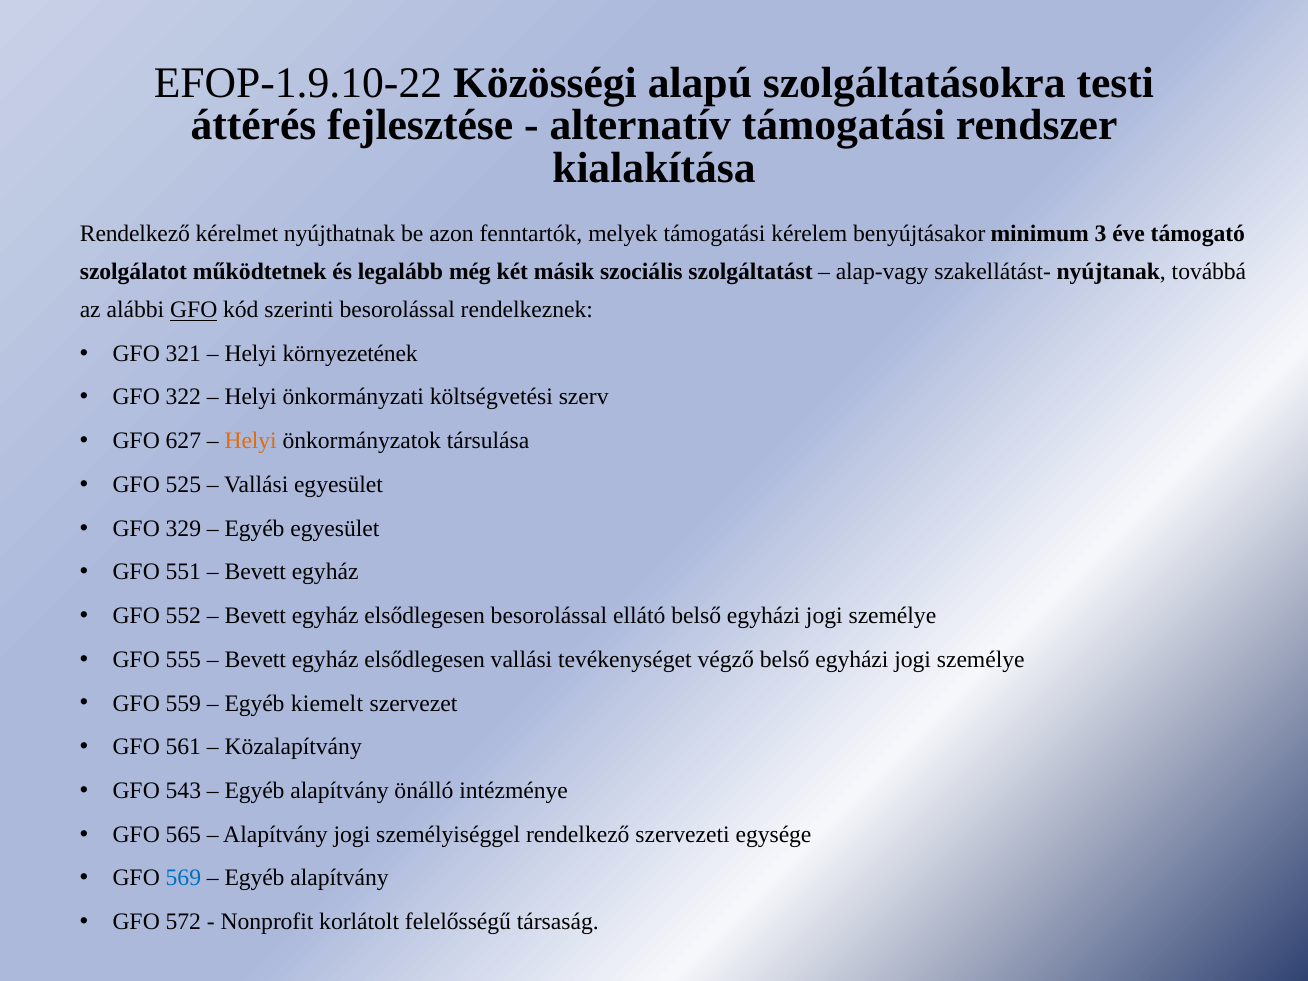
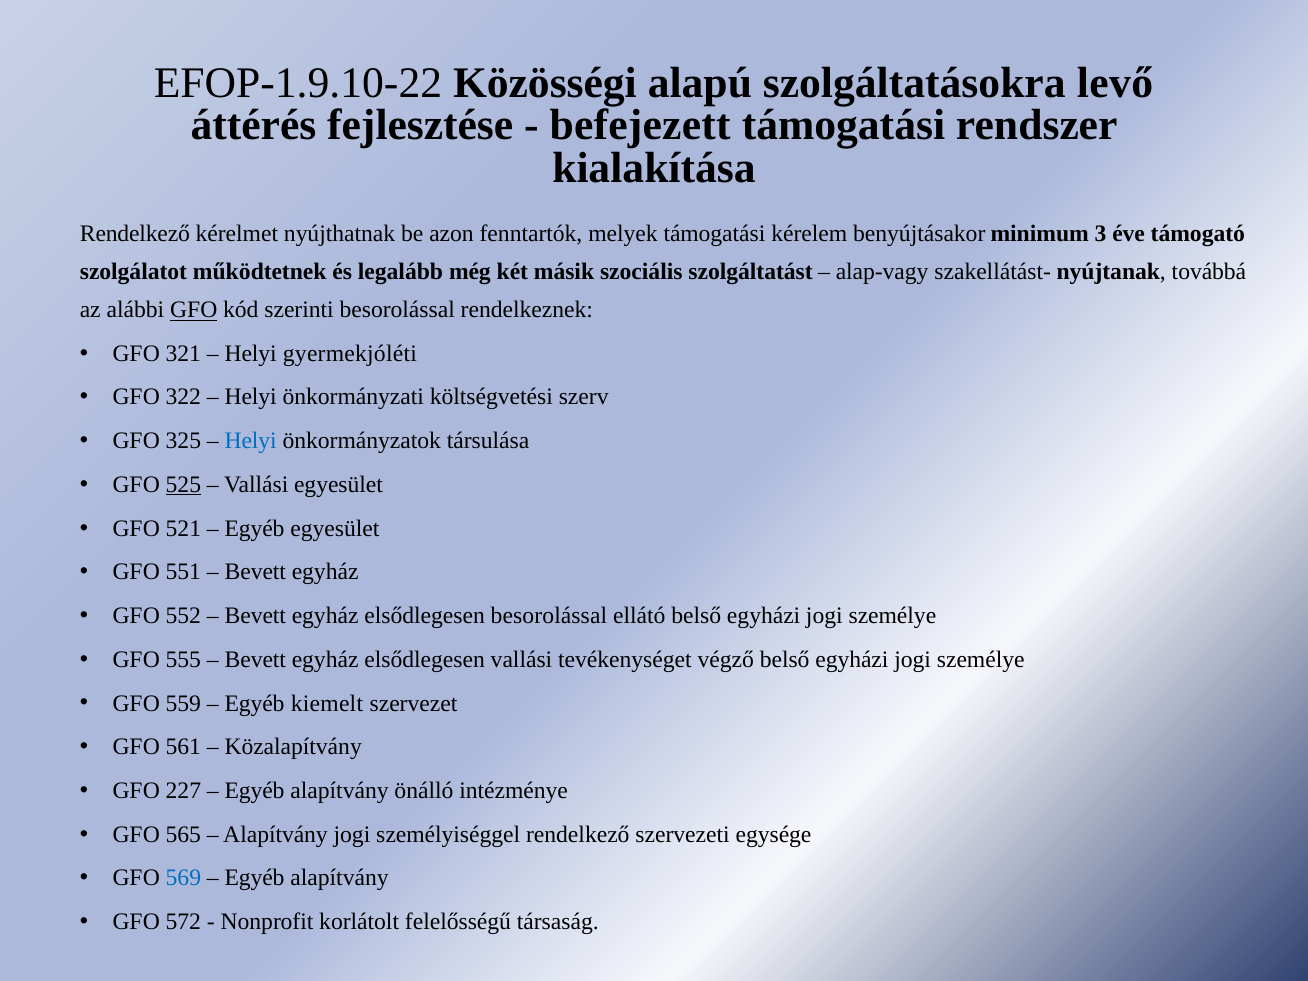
testi: testi -> levő (1115, 83)
alternatív: alternatív -> befejezett (640, 125)
környezetének: környezetének -> gyermekjóléti (350, 353)
627: 627 -> 325 (183, 441)
Helyi colour: orange -> blue (251, 441)
525 underline: none -> present (183, 485)
329: 329 -> 521 (183, 528)
543: 543 -> 227 (183, 791)
